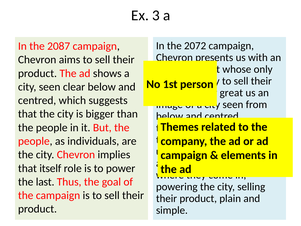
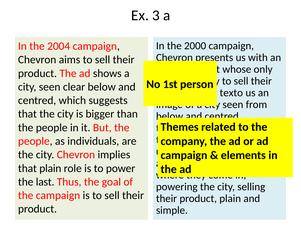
2072: 2072 -> 2000 (195, 46)
2087: 2087 -> 2004 (59, 46)
great: great -> texto (231, 93)
that itself: itself -> plain (50, 168)
